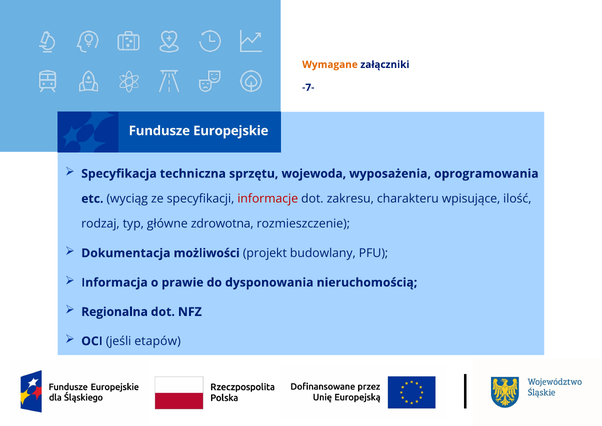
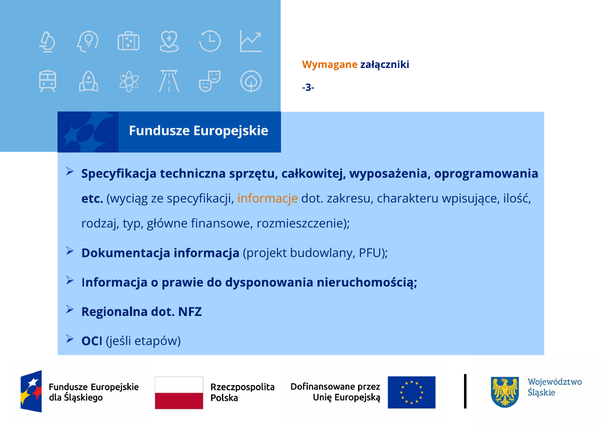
-7-: -7- -> -3- (308, 87)
wojewoda: wojewoda -> całkowitej (314, 174)
informacje colour: red -> orange (268, 199)
zdrowotna: zdrowotna -> finansowe (222, 224)
Dokumentacja możliwości: możliwości -> informacja (207, 253)
